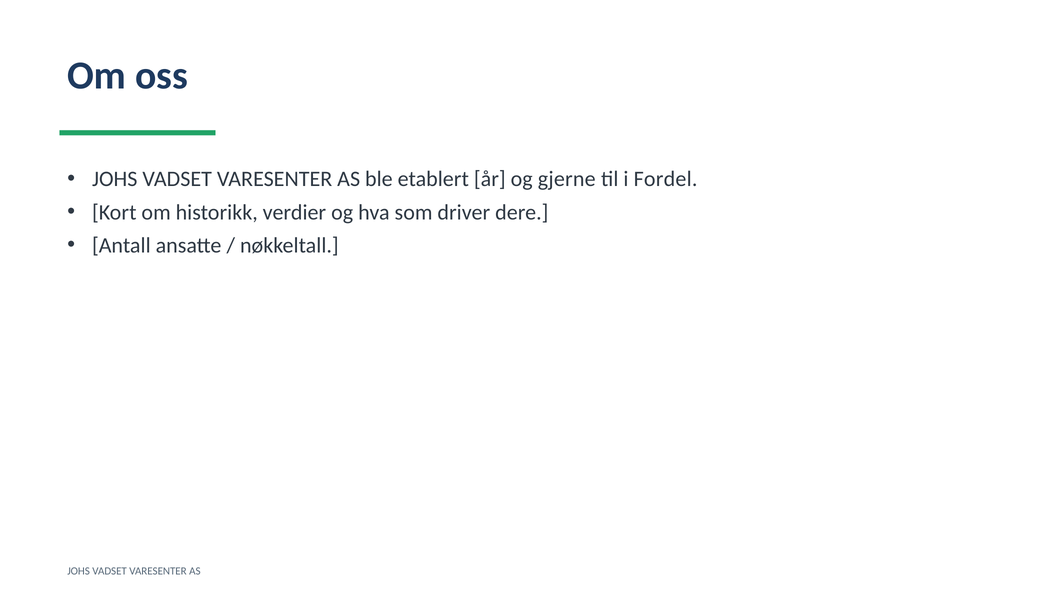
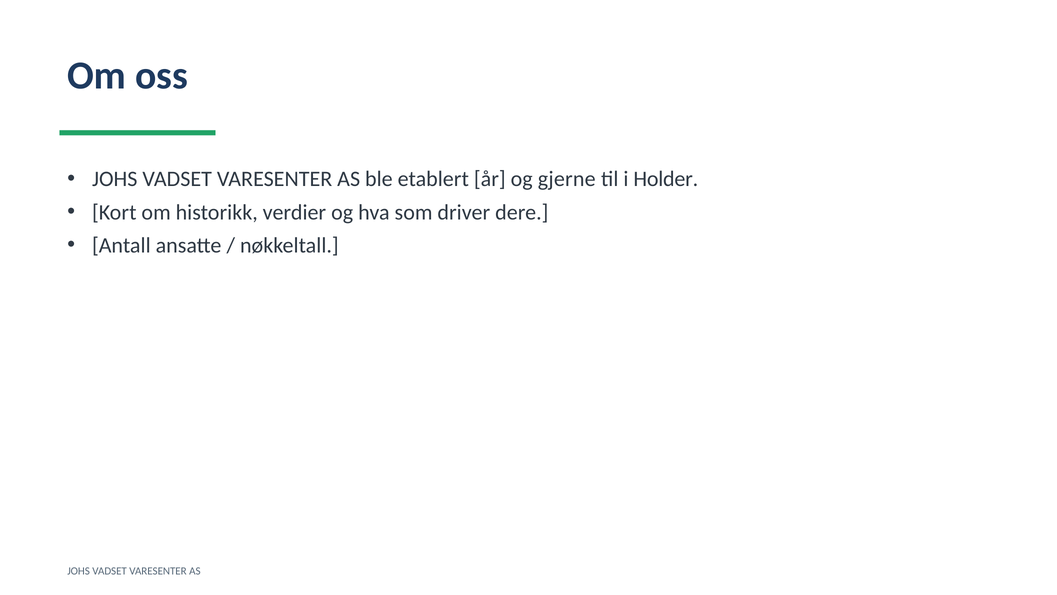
Fordel: Fordel -> Holder (666, 179)
